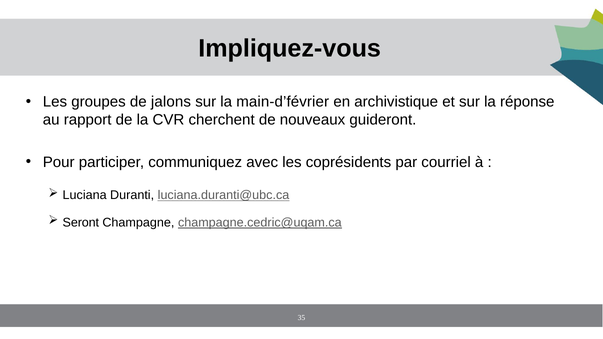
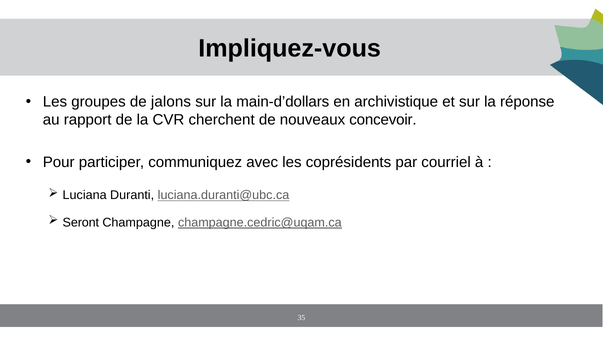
main-d’février: main-d’février -> main-d’dollars (283, 102)
guideront: guideront -> concevoir (383, 120)
